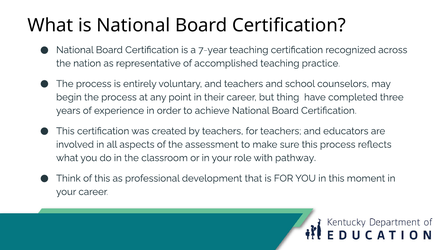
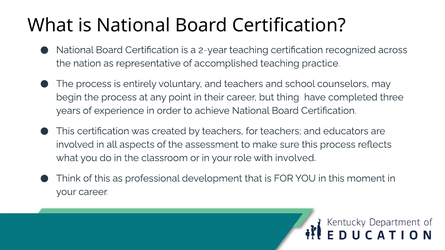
7-year: 7-year -> 2-year (213, 50)
with pathway: pathway -> involved (296, 158)
